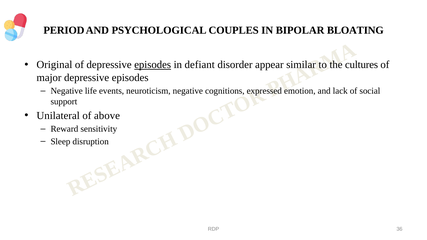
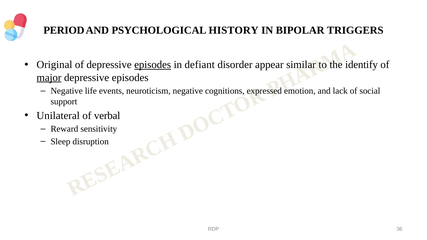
COUPLES: COUPLES -> HISTORY (234, 30)
BLOATING: BLOATING -> TRIGGERS (355, 30)
cultures: cultures -> identify (362, 65)
major underline: none -> present (49, 78)
above: above -> verbal (107, 116)
